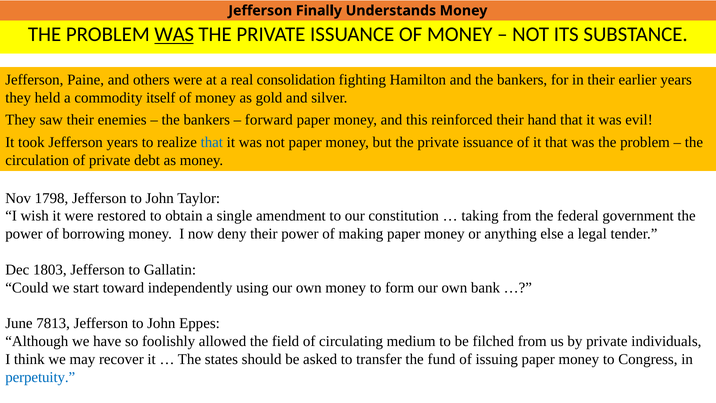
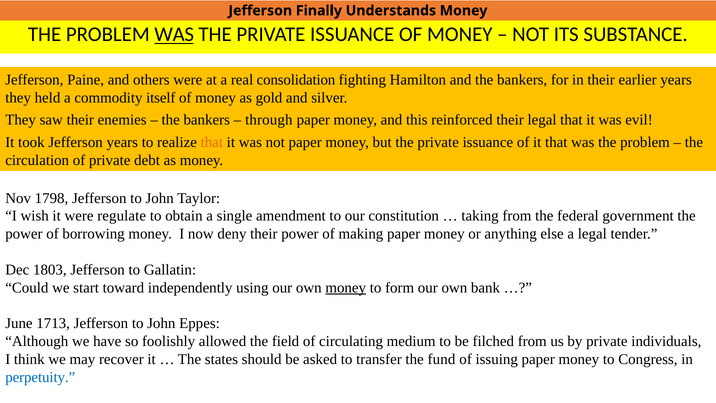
forward: forward -> through (269, 120)
their hand: hand -> legal (542, 120)
that colour: blue -> orange (212, 142)
restored: restored -> regulate (122, 216)
money underline: none -> present (346, 287)
7813: 7813 -> 1713 (53, 323)
